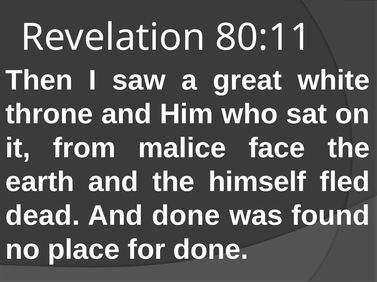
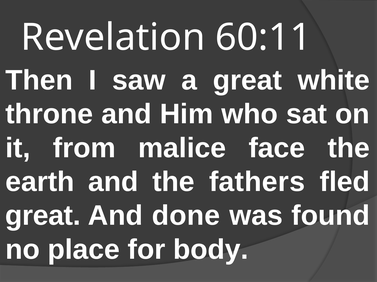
80:11: 80:11 -> 60:11 (263, 38)
himself: himself -> fathers (257, 182)
dead: dead -> great (43, 216)
for done: done -> body (211, 250)
